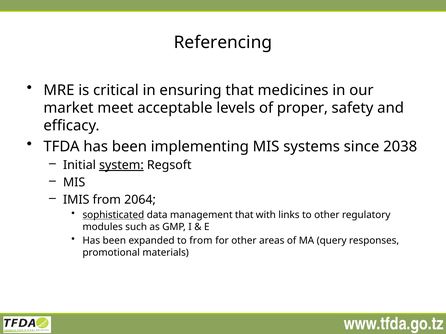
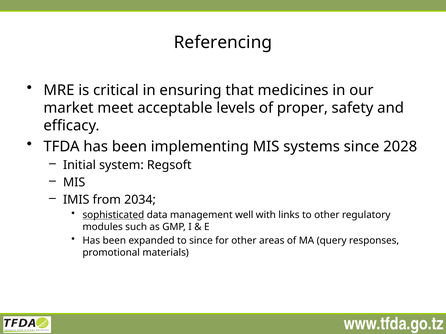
2038: 2038 -> 2028 (400, 147)
system underline: present -> none (121, 165)
2064: 2064 -> 2034 (140, 200)
management that: that -> well (244, 215)
to from: from -> since (201, 241)
